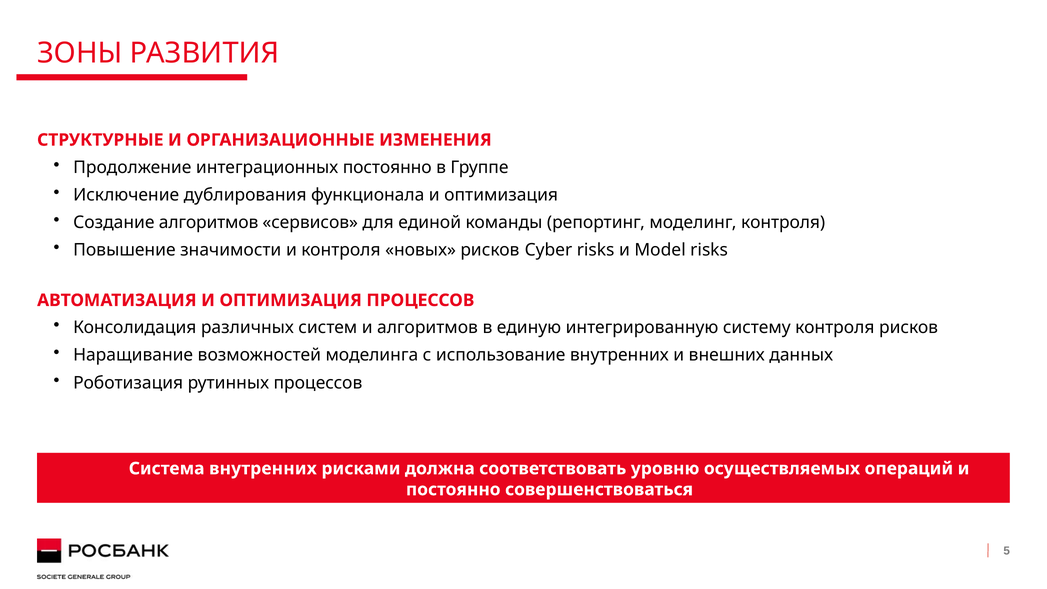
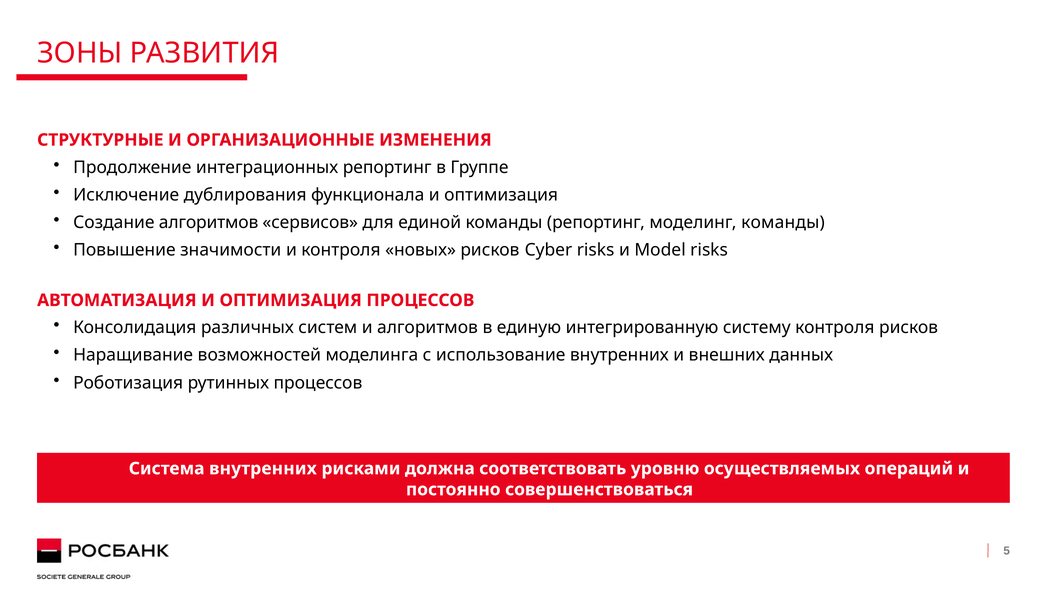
интеграционных постоянно: постоянно -> репортинг (387, 167)
моделинг контроля: контроля -> команды (783, 222)
